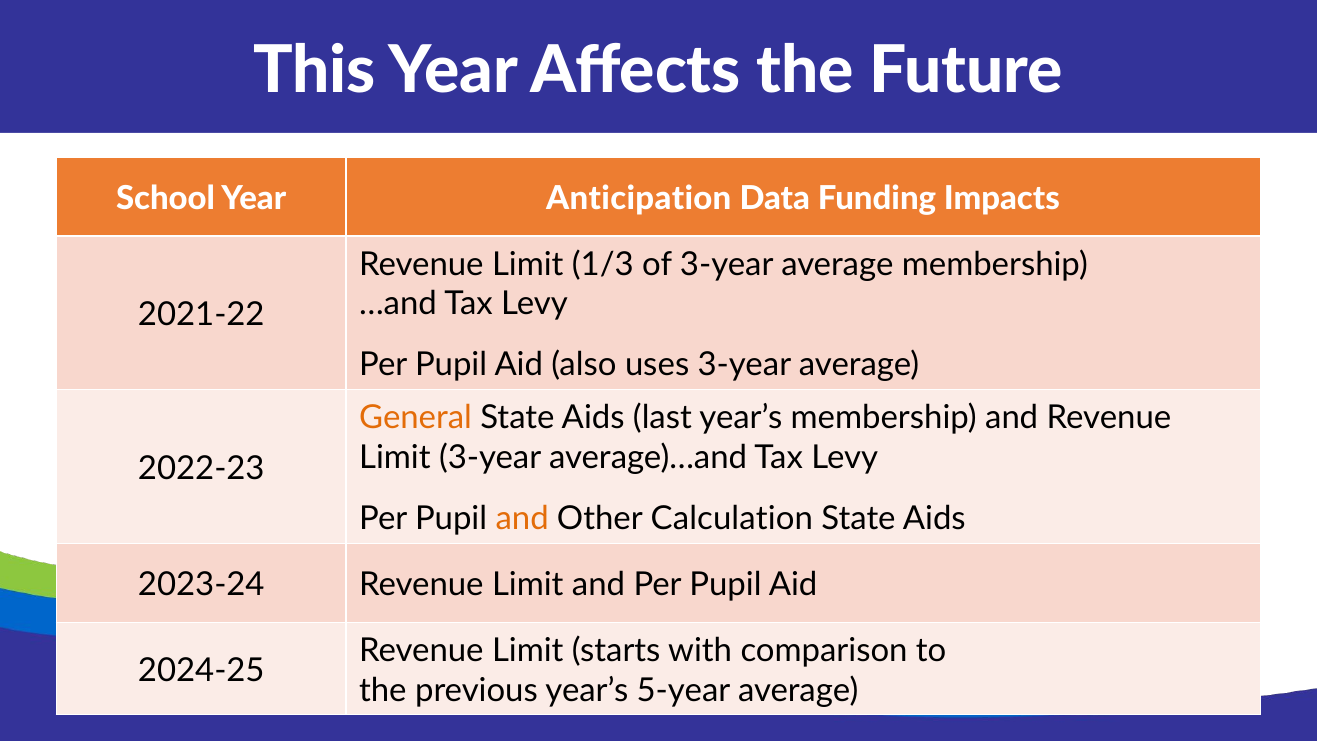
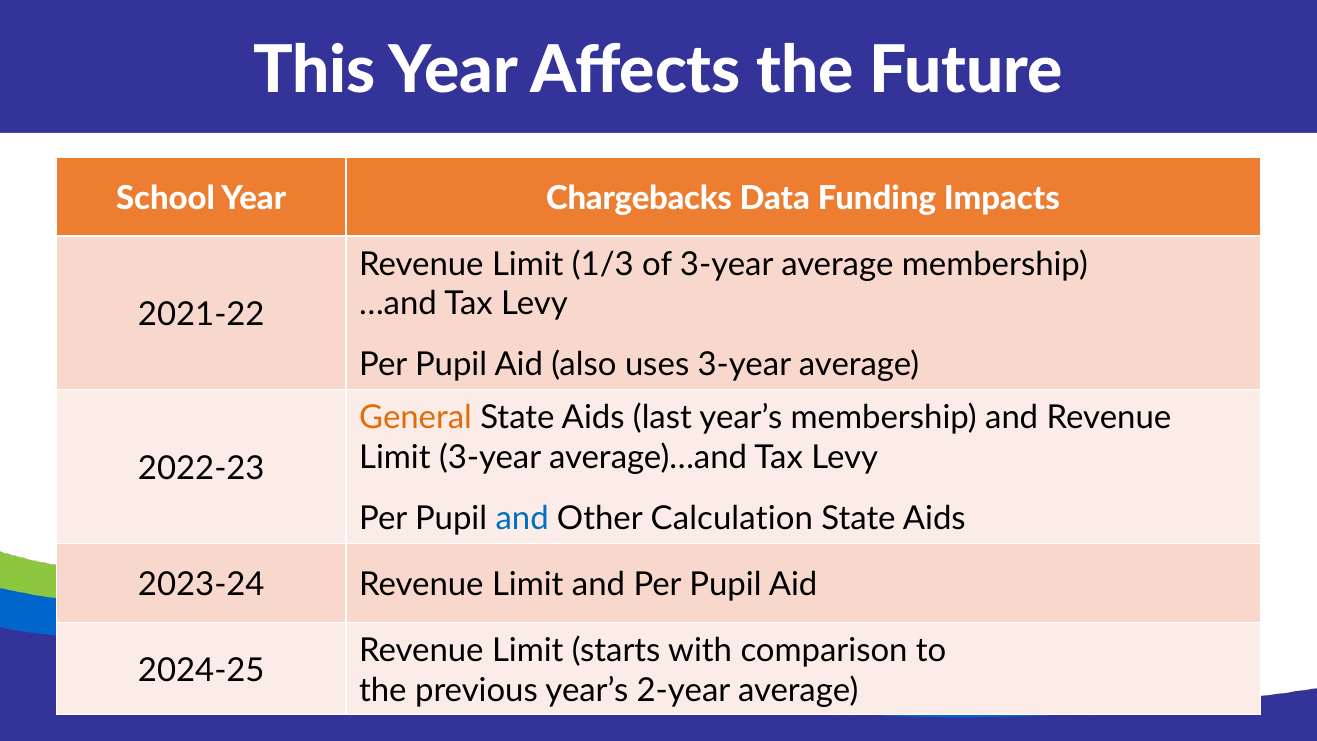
Anticipation: Anticipation -> Chargebacks (639, 198)
and colour: orange -> blue (522, 519)
5-year: 5-year -> 2-year (683, 690)
